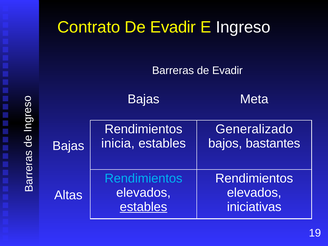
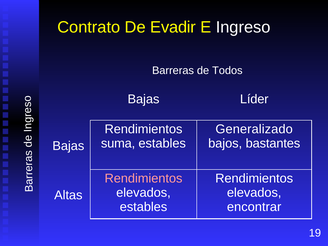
Barreras de Evadir: Evadir -> Todos (227, 70)
Meta: Meta -> Líder (254, 99)
inicia: inicia -> suma (118, 143)
Rendimientos colour: light blue -> pink (143, 178)
estables underline: present -> none (144, 207)
iniciativas: iniciativas -> encontrar (254, 207)
